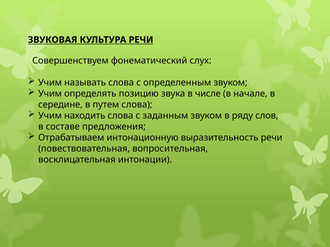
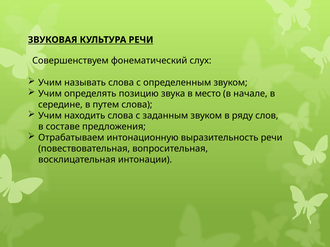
числе: числе -> место (208, 94)
